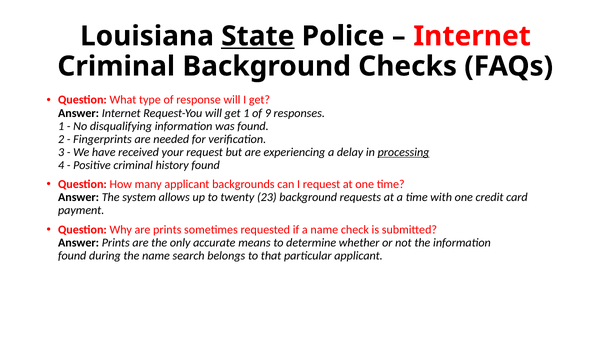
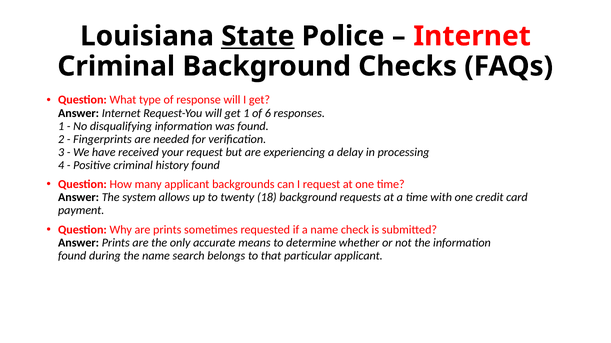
9: 9 -> 6 (268, 113)
processing underline: present -> none (404, 152)
23: 23 -> 18 (267, 198)
